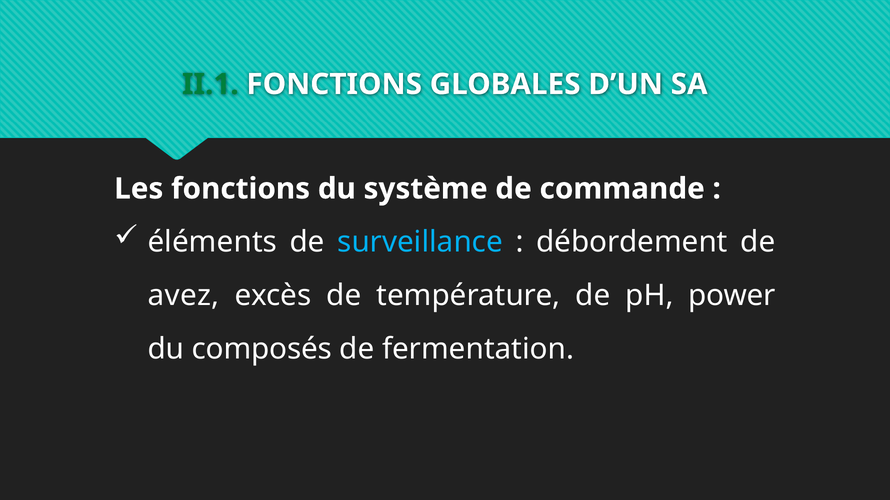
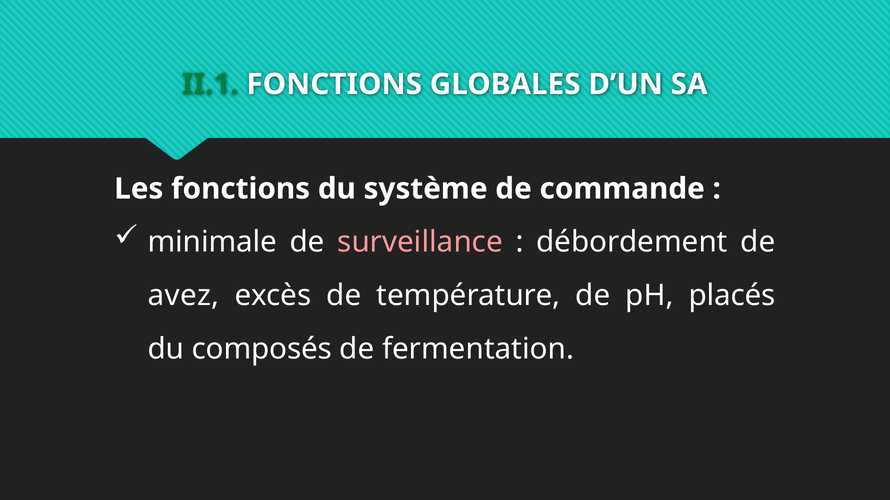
éléments: éléments -> minimale (212, 242)
surveillance colour: light blue -> pink (420, 242)
power: power -> placés (732, 296)
